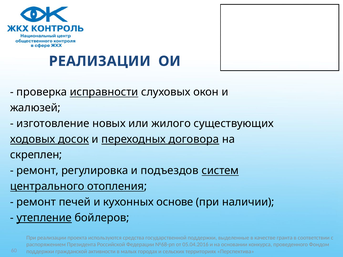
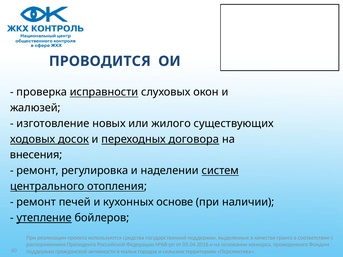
РЕАЛИЗАЦИИ: РЕАЛИЗАЦИИ -> ПРОВОДИТСЯ (100, 61)
скреплен: скреплен -> внесения (36, 155)
подъездов: подъездов -> наделении (170, 171)
